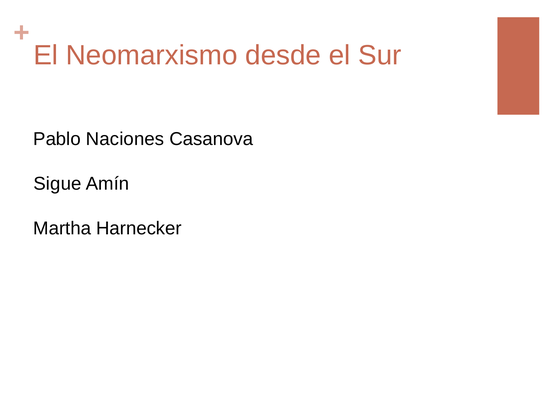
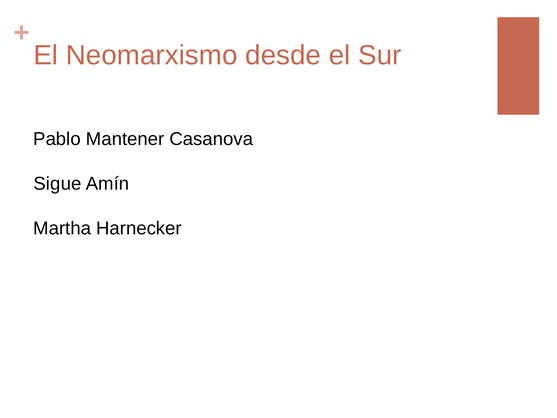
Naciones: Naciones -> Mantener (125, 139)
